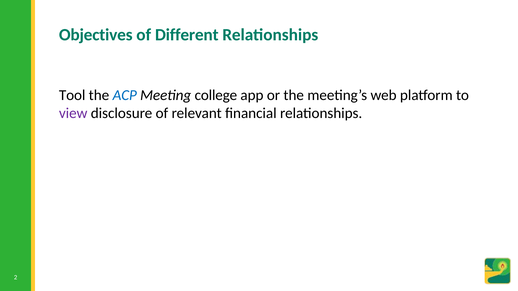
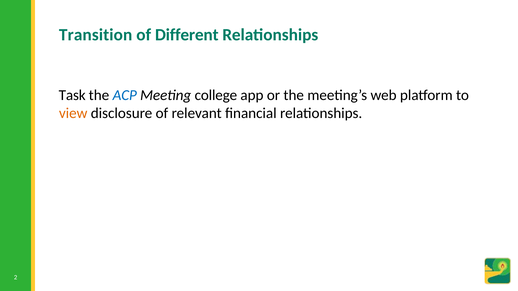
Objectives: Objectives -> Transition (96, 35)
Tool: Tool -> Task (72, 95)
view colour: purple -> orange (73, 113)
